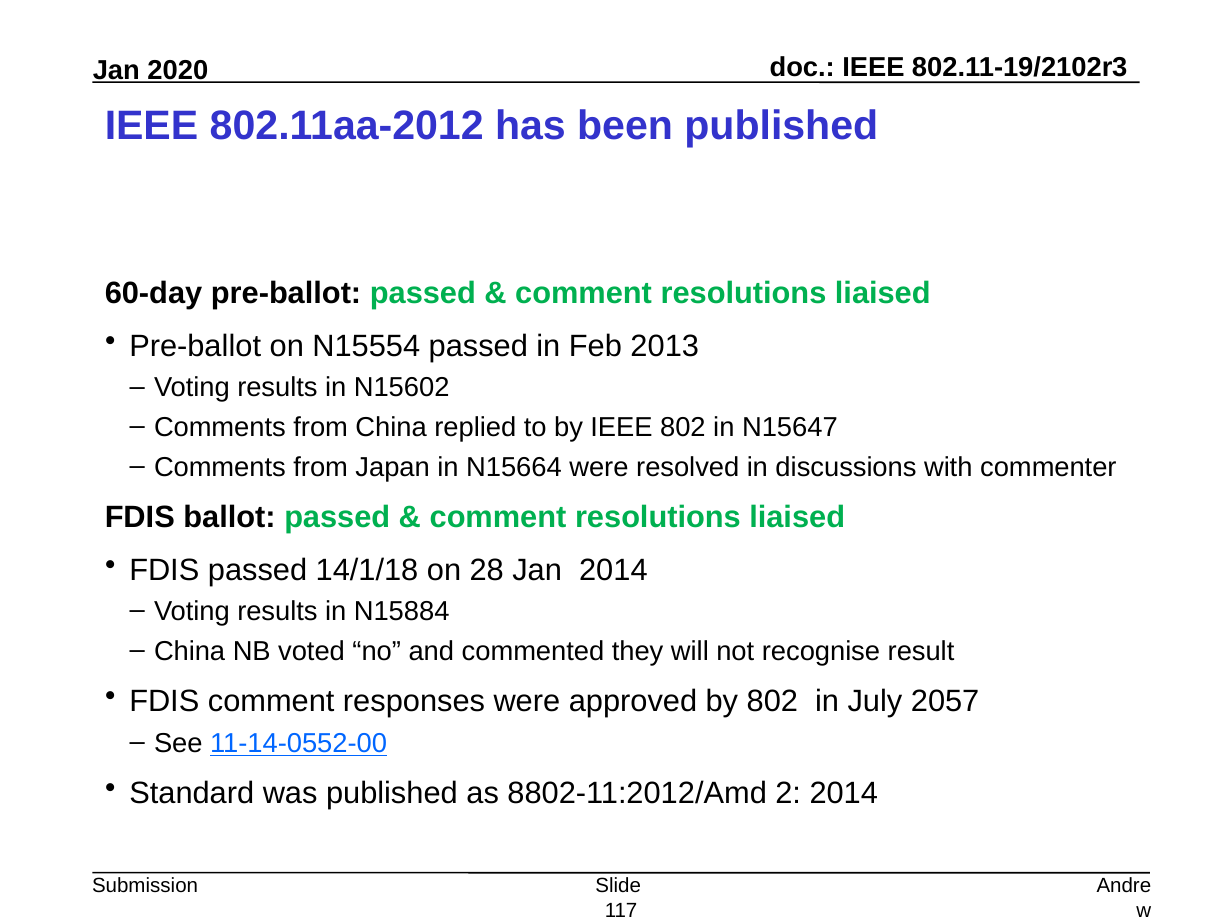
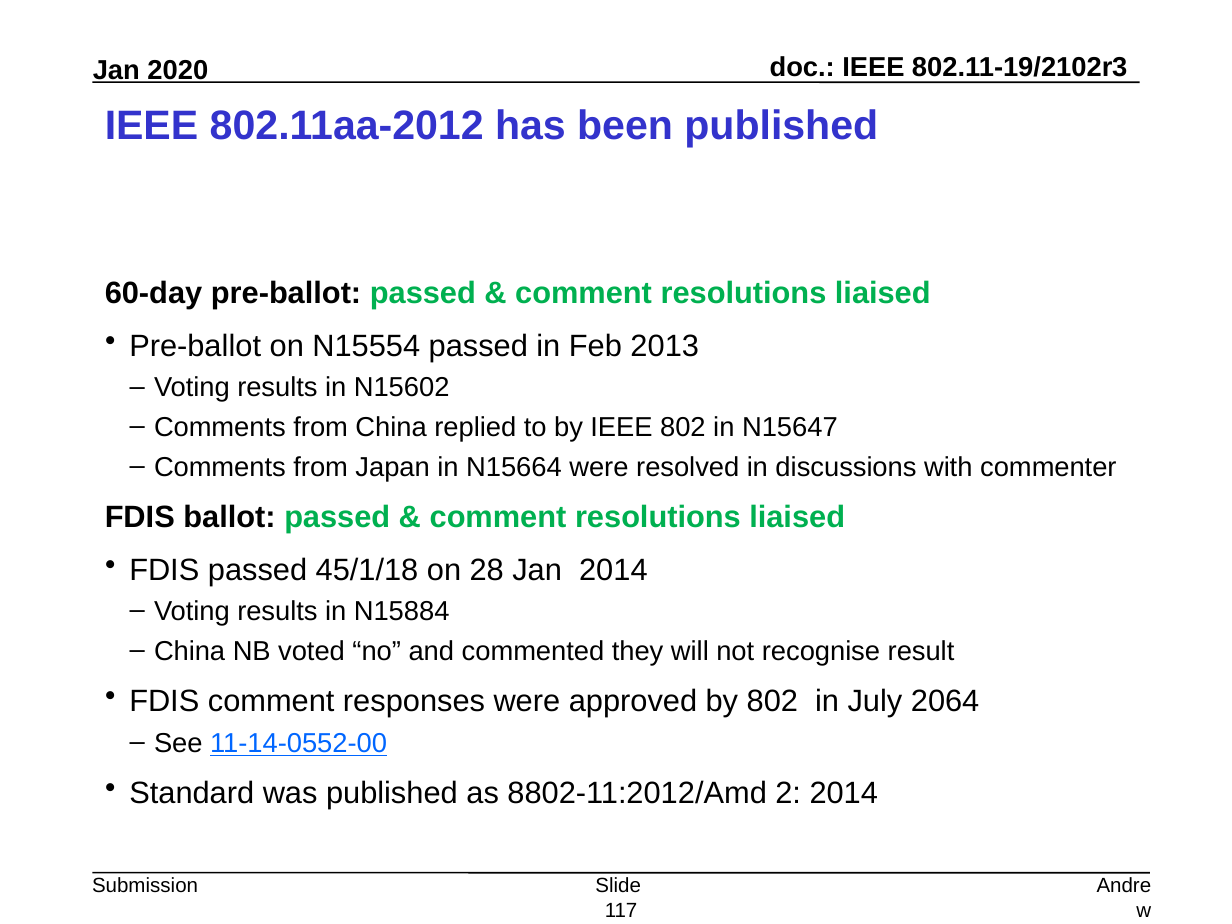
14/1/18: 14/1/18 -> 45/1/18 (367, 570)
2057: 2057 -> 2064 (945, 702)
